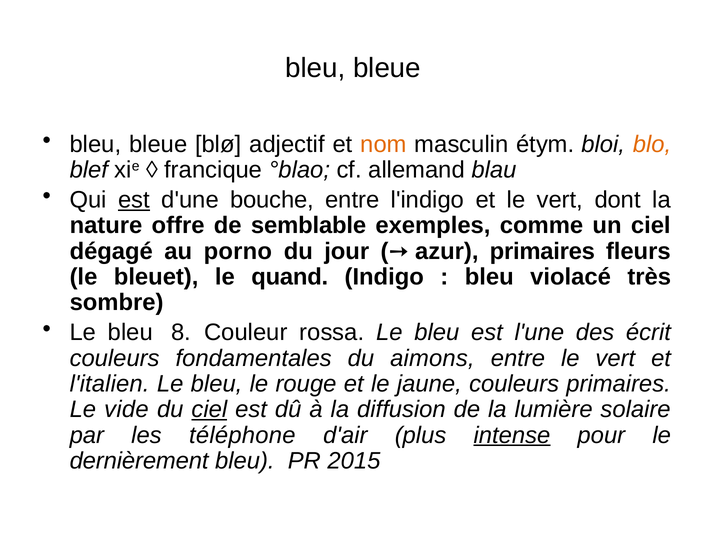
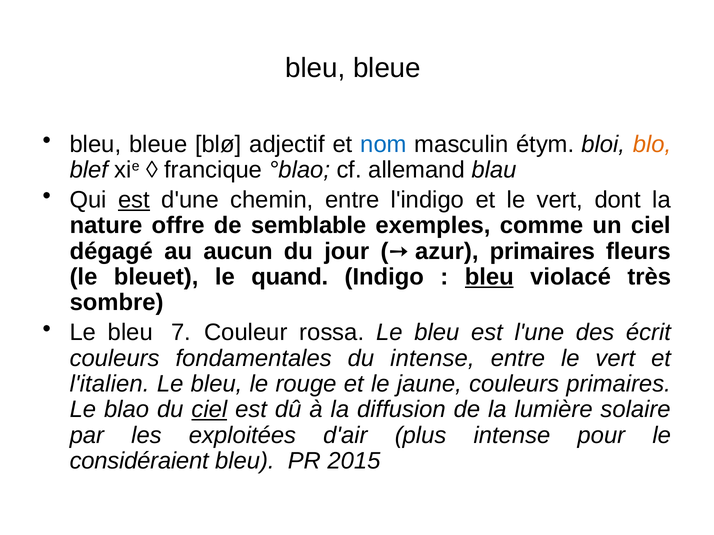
nom colour: orange -> blue (383, 144)
bouche: bouche -> chemin (272, 200)
porno: porno -> aucun (238, 252)
bleu underline: none -> present (489, 277)
8: 8 -> 7 (181, 333)
du aimons: aimons -> intense (432, 359)
vide: vide -> blao (127, 410)
téléphone: téléphone -> exploitées (242, 436)
intense underline: present -> none (512, 436)
dernièrement: dernièrement -> considéraient (139, 461)
